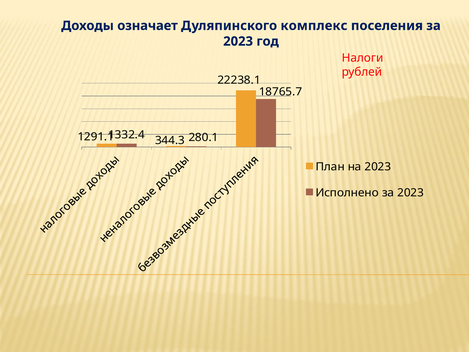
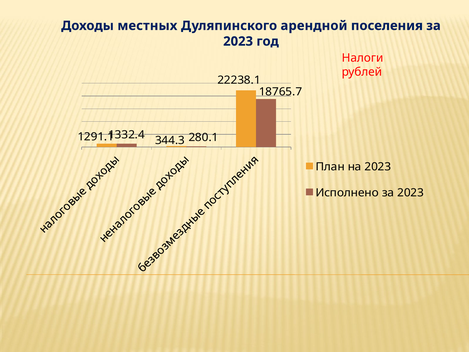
означает: означает -> местных (147, 26)
комплекс: комплекс -> арендной (314, 26)
